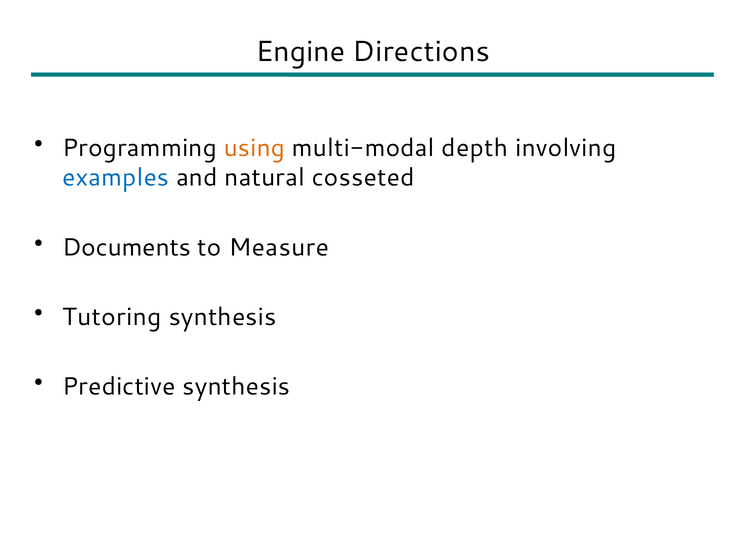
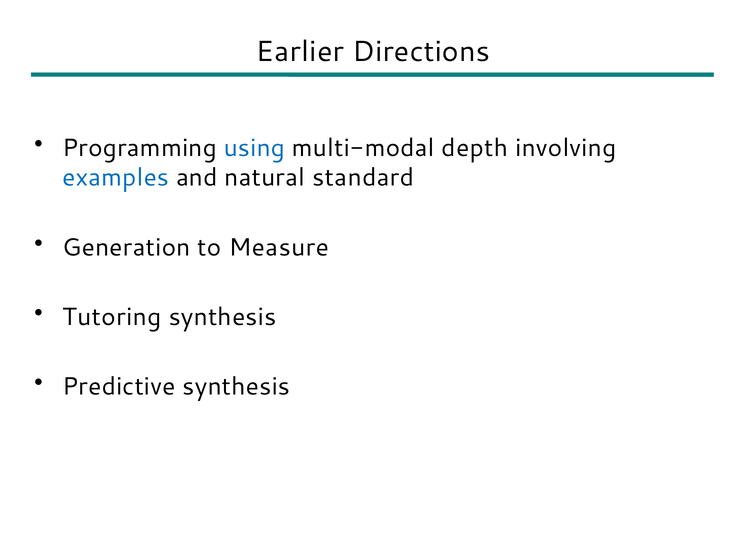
Engine: Engine -> Earlier (300, 52)
using colour: orange -> blue (254, 148)
cosseted: cosseted -> standard (363, 178)
Documents: Documents -> Generation (126, 247)
